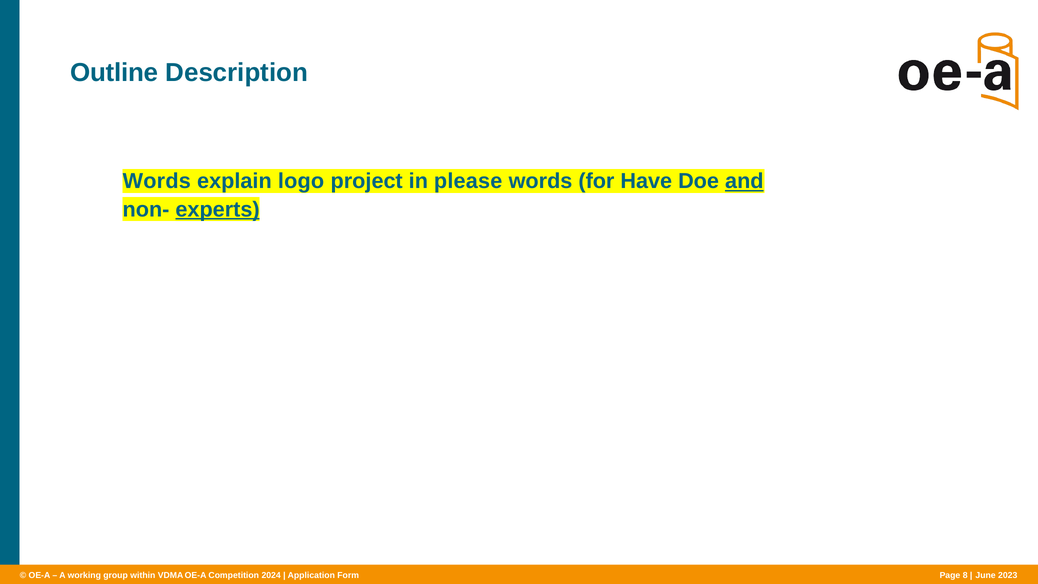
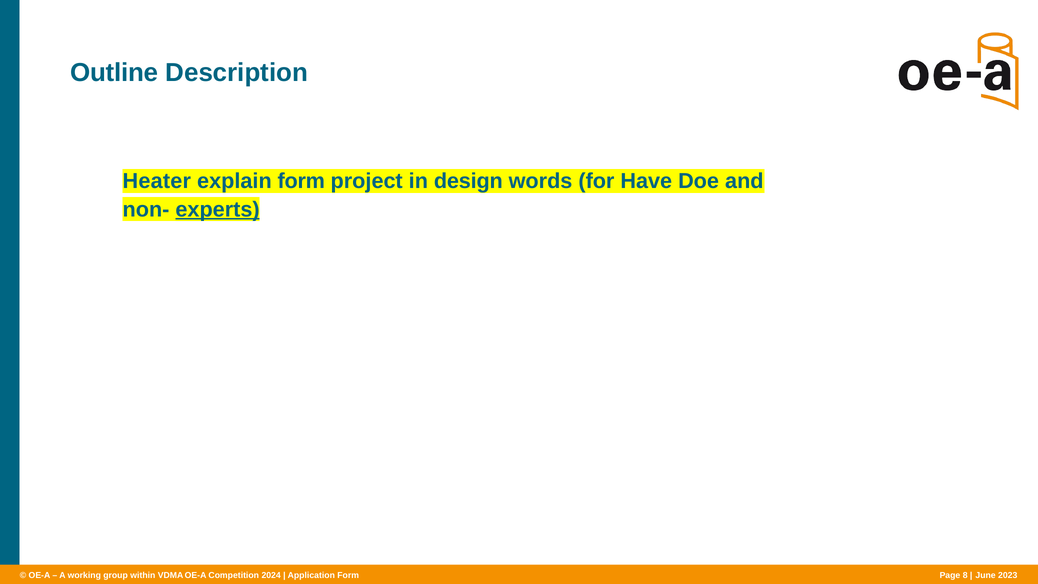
Words: Words -> Heater (157, 181)
explain logo: logo -> form (301, 181)
please: please -> design (468, 181)
and underline: present -> none (744, 181)
